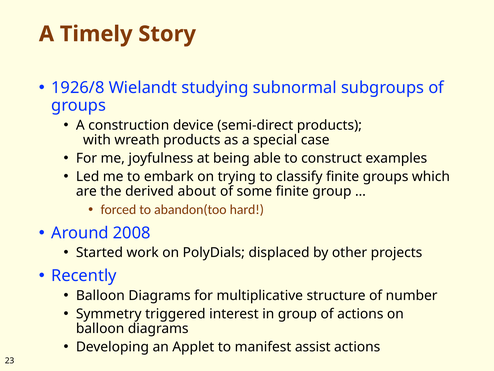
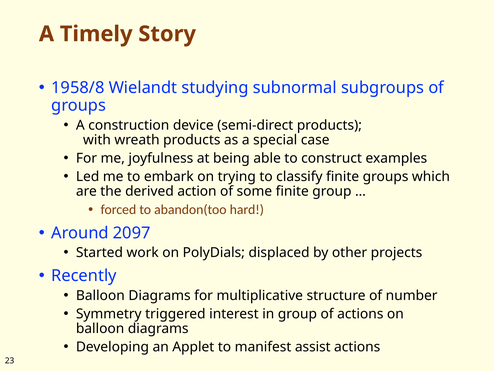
1926/8: 1926/8 -> 1958/8 (78, 88)
about: about -> action (197, 191)
2008: 2008 -> 2097 (132, 233)
